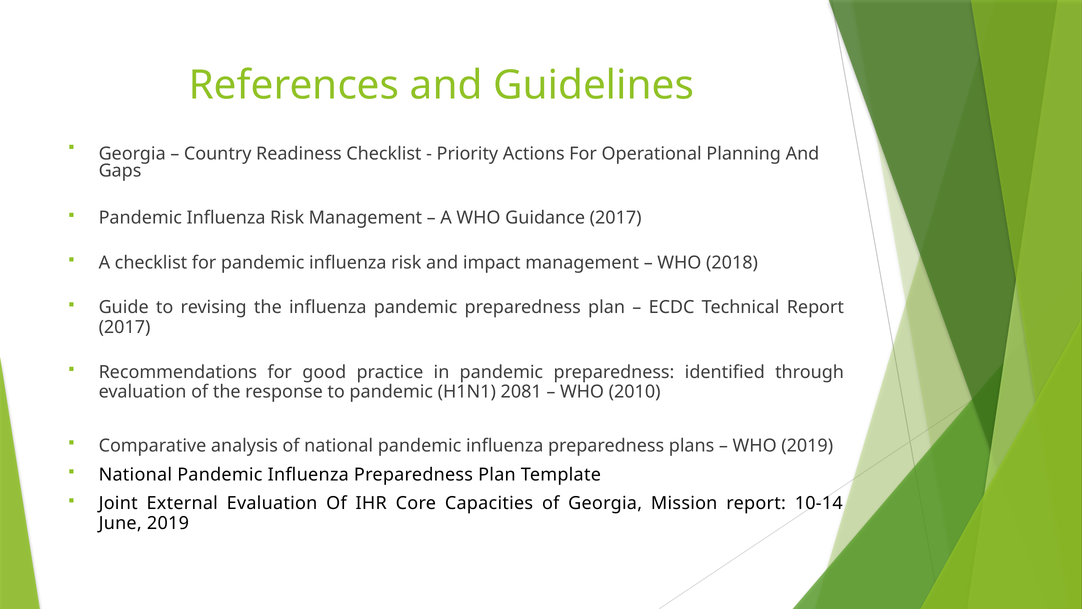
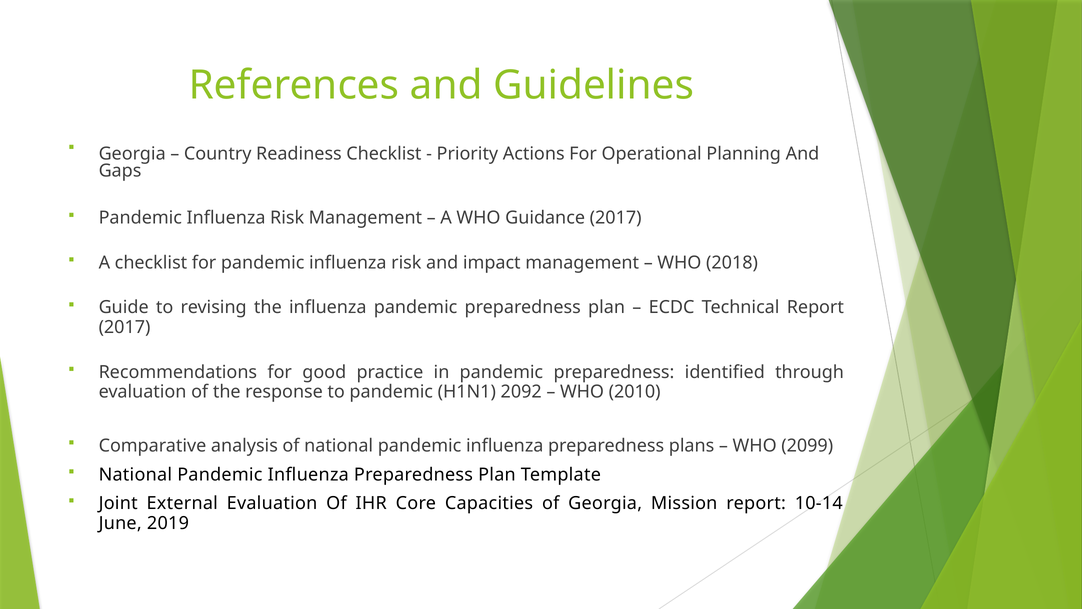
2081: 2081 -> 2092 (521, 392)
WHO 2019: 2019 -> 2099 (807, 445)
